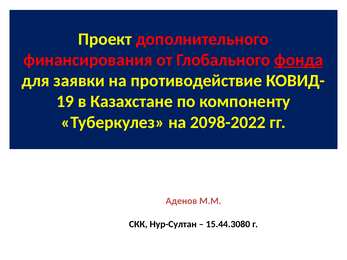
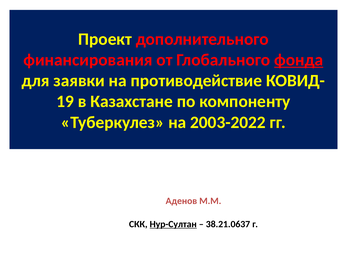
2098-2022: 2098-2022 -> 2003-2022 (228, 122)
Нур-Султан underline: none -> present (173, 224)
15.44.3080: 15.44.3080 -> 38.21.0637 (228, 224)
